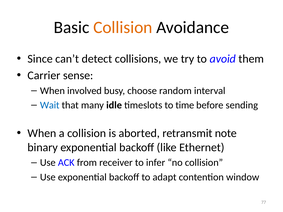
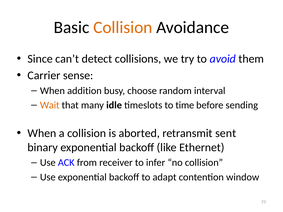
involved: involved -> addition (84, 91)
Wait colour: blue -> orange (50, 105)
note: note -> sent (226, 133)
